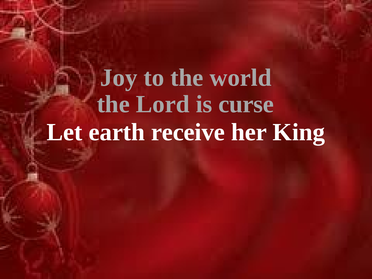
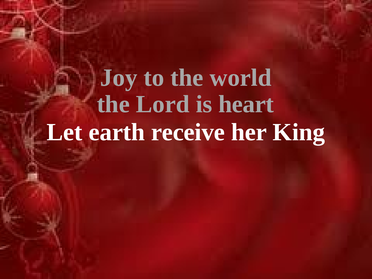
curse: curse -> heart (246, 104)
